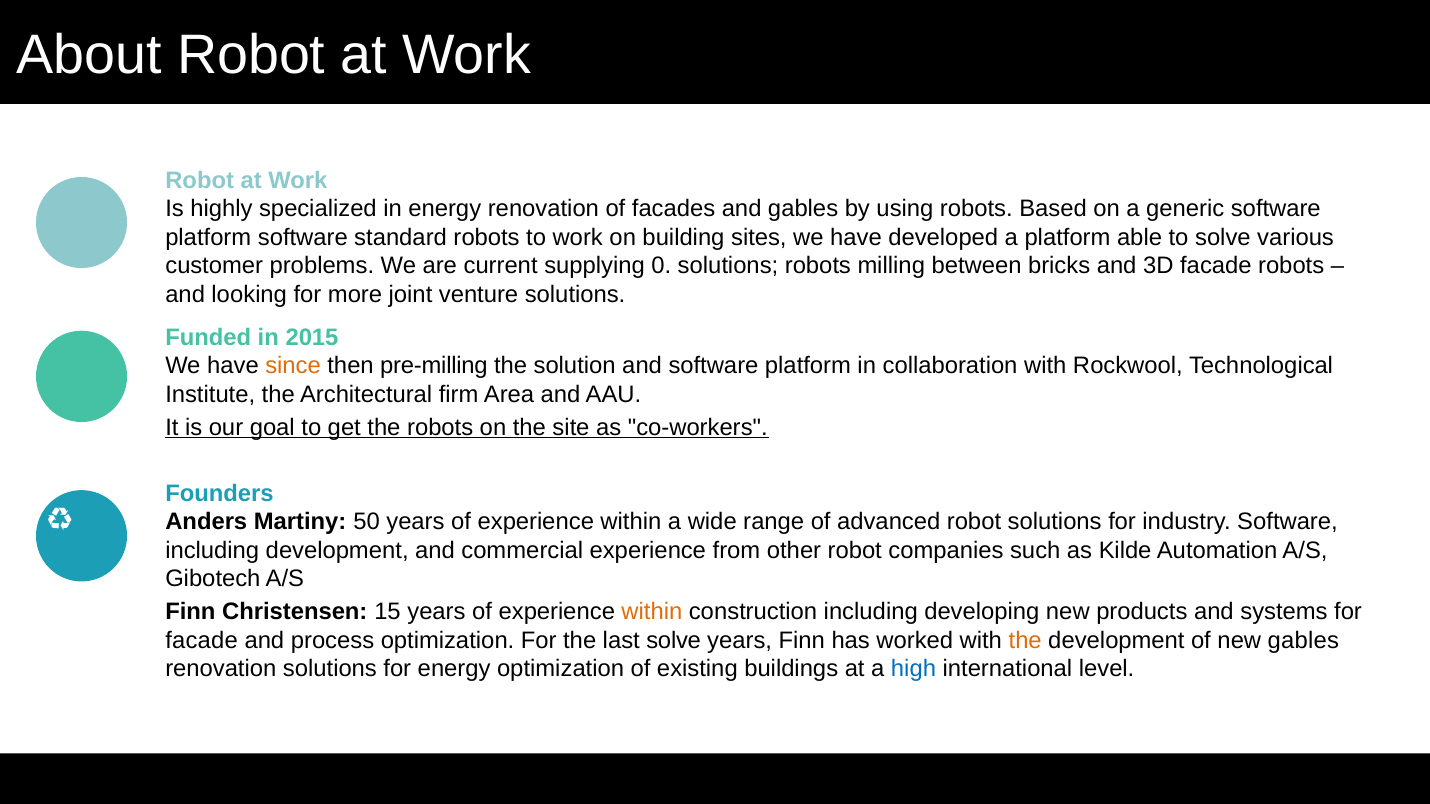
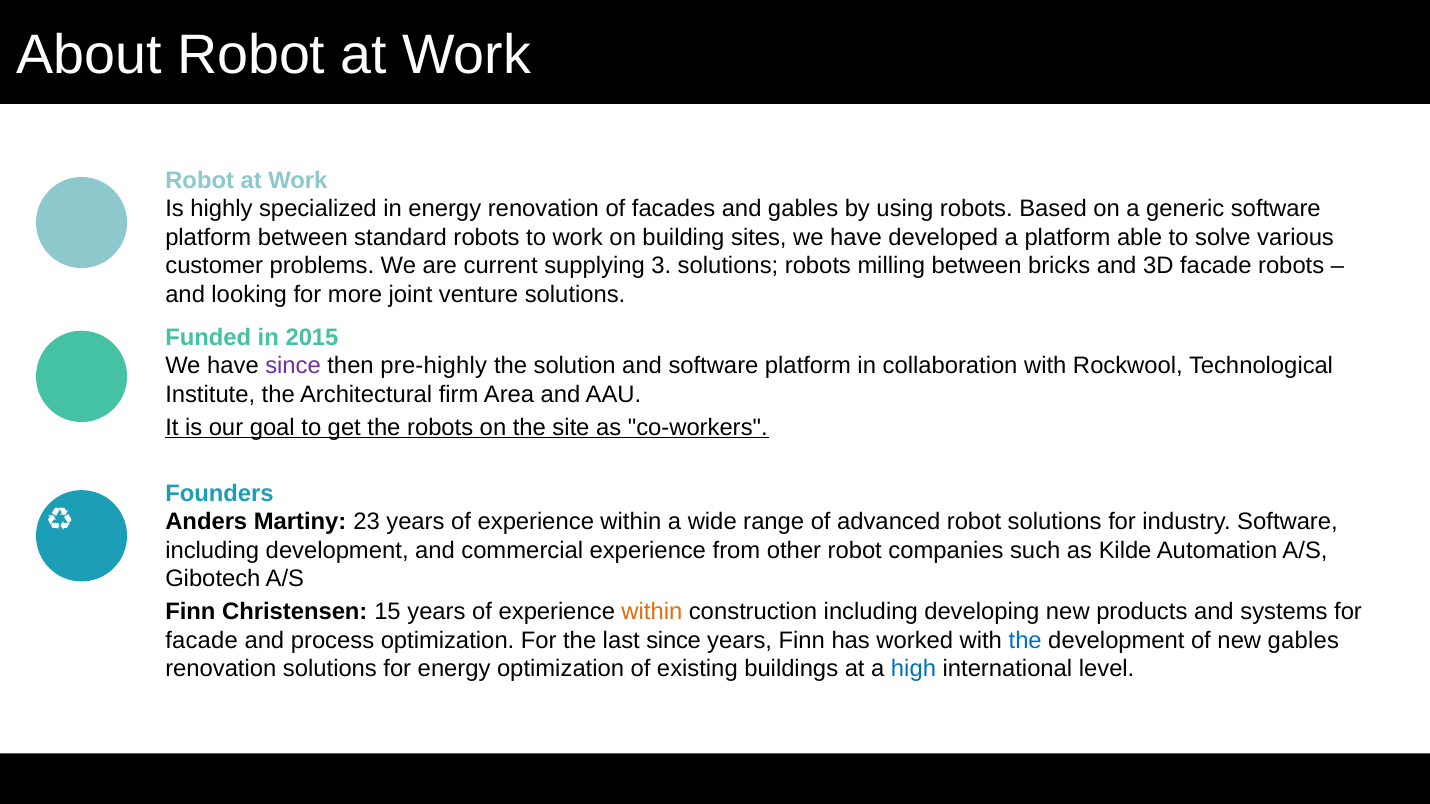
platform software: software -> between (303, 238)
0: 0 -> 3 (661, 266)
since colour: orange -> purple (293, 366)
pre-milling: pre-milling -> pre-highly (434, 366)
50: 50 -> 23 (367, 522)
last solve: solve -> since (674, 641)
the colour: orange -> blue (1025, 641)
